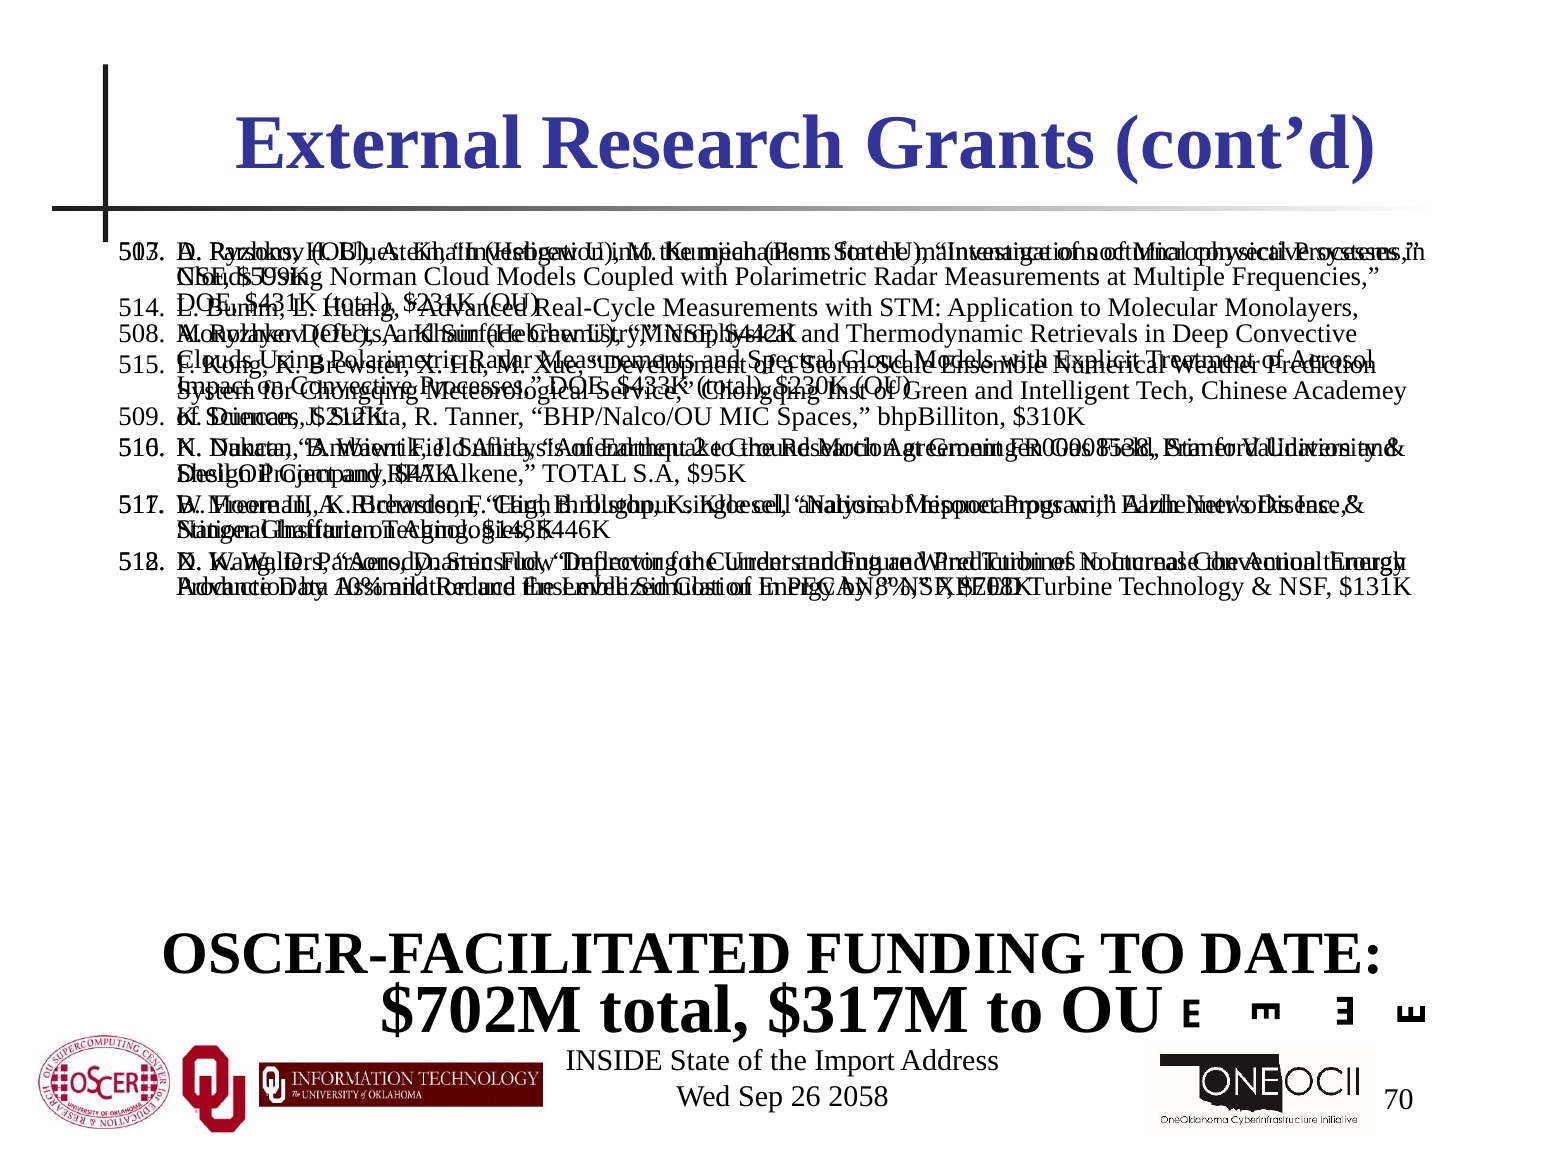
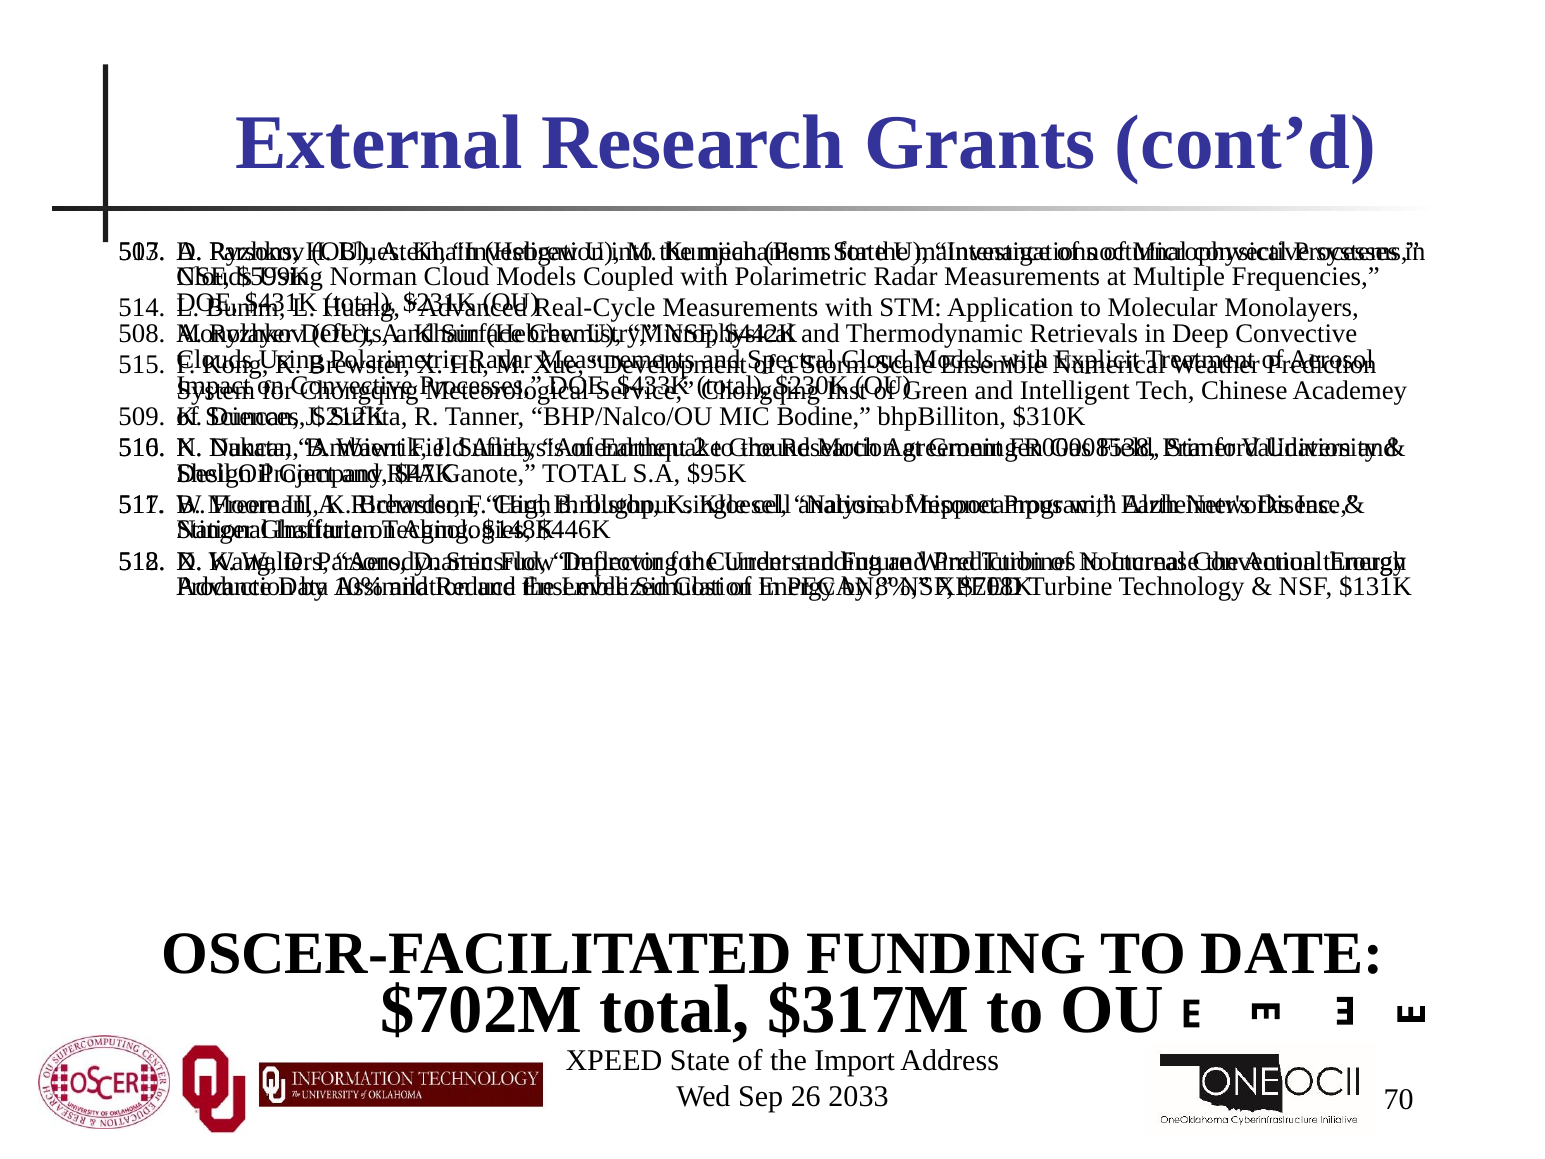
Spaces: Spaces -> Bodine (824, 416)
Alkene: Alkene -> Ganote (489, 473)
INSIDE: INSIDE -> XPEED (614, 1060)
2058: 2058 -> 2033 (858, 1096)
